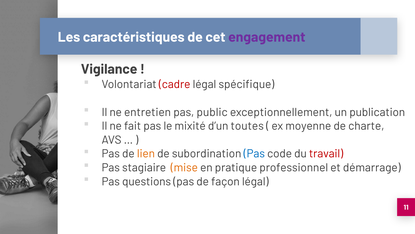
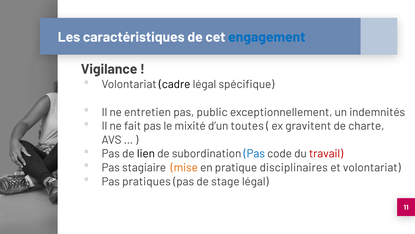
engagement colour: purple -> blue (267, 37)
cadre colour: red -> black (175, 84)
publication: publication -> indemnités (377, 112)
moyenne: moyenne -> gravitent (308, 126)
lien colour: orange -> black (146, 153)
professionnel: professionnel -> disciplinaires (294, 167)
et démarrage: démarrage -> volontariat (372, 167)
questions: questions -> pratiques (146, 181)
façon: façon -> stage (225, 181)
